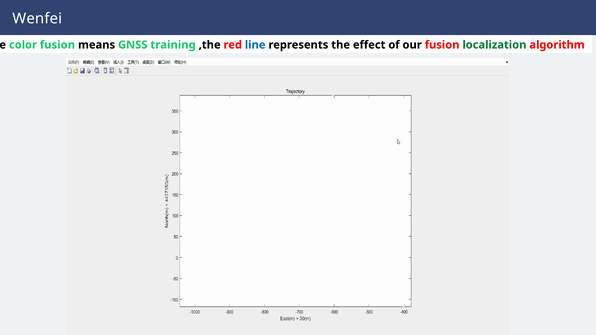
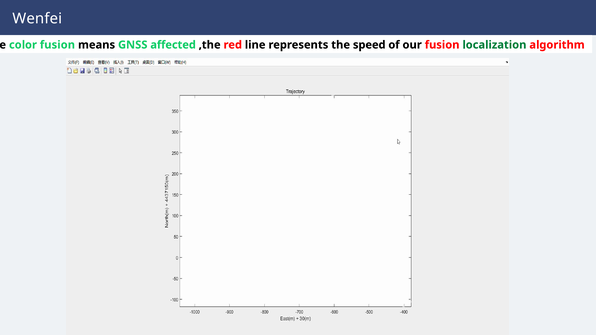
training: training -> affected (173, 45)
line colour: blue -> black (255, 45)
effect: effect -> speed (369, 45)
